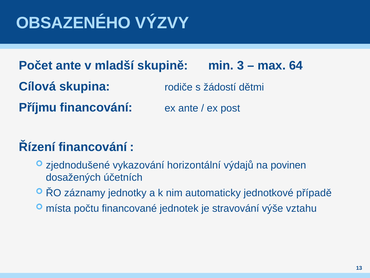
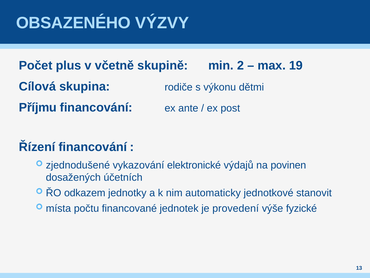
Počet ante: ante -> plus (69, 65)
mladší: mladší -> včetně (114, 65)
3: 3 -> 2 (240, 65)
64: 64 -> 19 (296, 65)
žádostí: žádostí -> výkonu (220, 87)
horizontální: horizontální -> elektronické (194, 165)
záznamy: záznamy -> odkazem (85, 193)
případě: případě -> stanovit (314, 193)
stravování: stravování -> provedení (236, 208)
vztahu: vztahu -> fyzické (301, 208)
